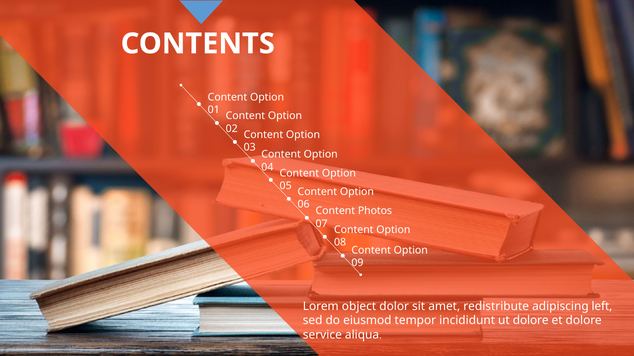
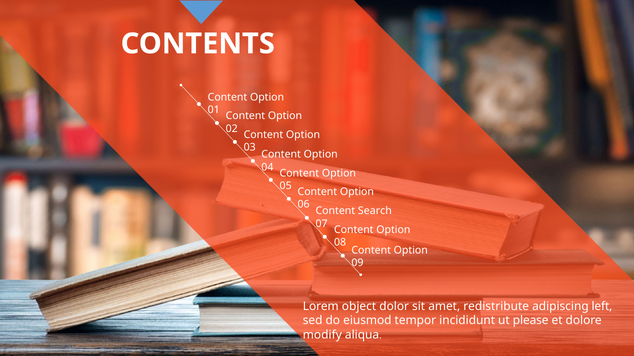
Photos: Photos -> Search (375, 211)
ut dolore: dolore -> please (531, 321)
service: service -> modify (322, 335)
